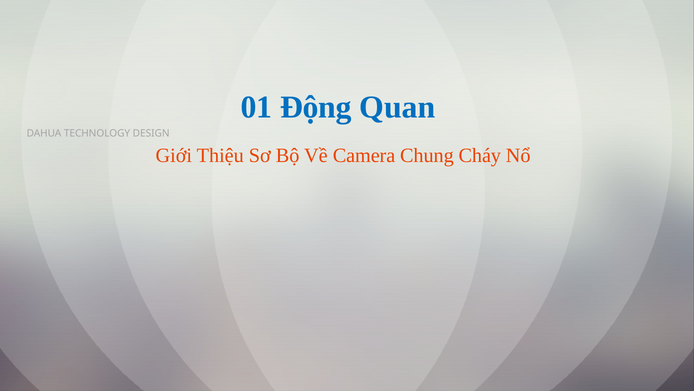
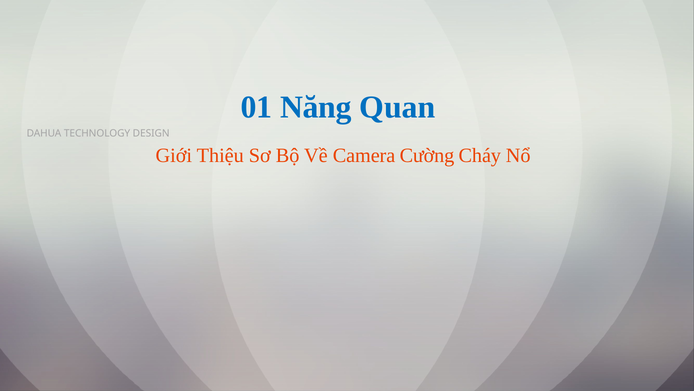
Động: Động -> Năng (316, 107)
Chung: Chung -> Cường (427, 155)
